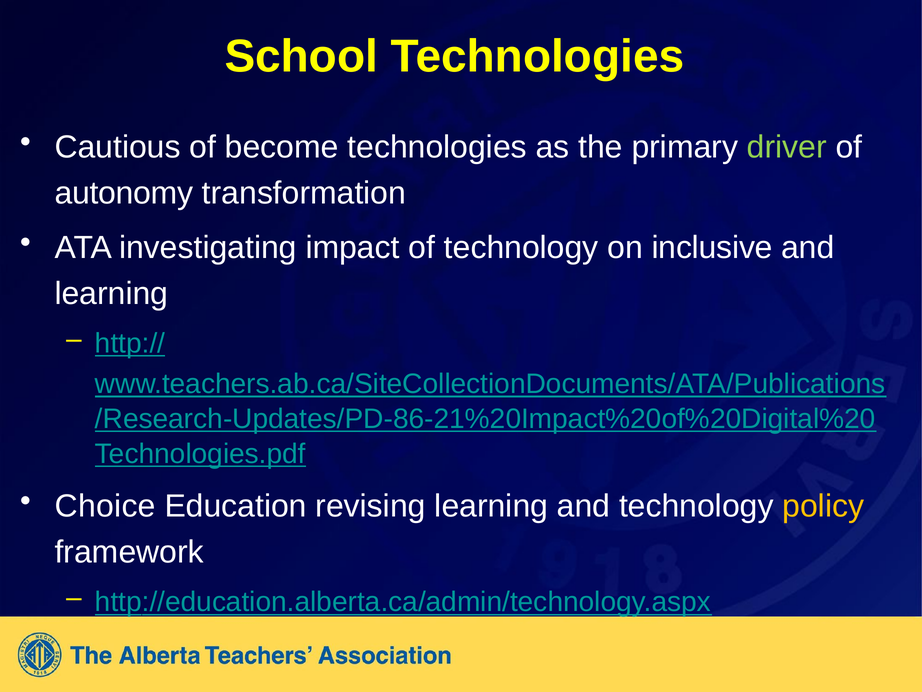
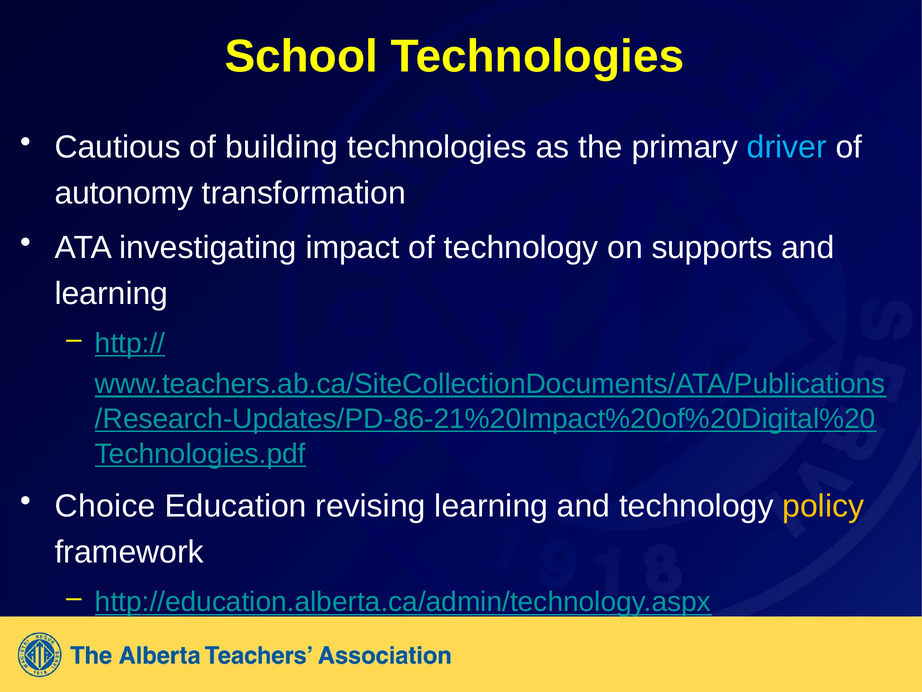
become: become -> building (282, 147)
driver colour: light green -> light blue (787, 147)
inclusive: inclusive -> supports (712, 247)
